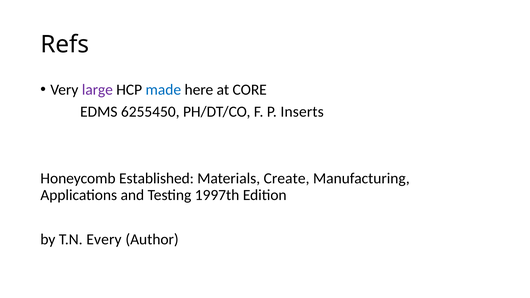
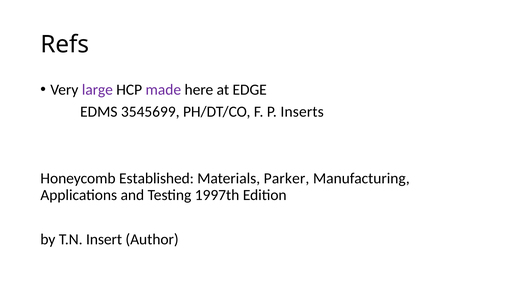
made colour: blue -> purple (163, 90)
CORE: CORE -> EDGE (250, 90)
6255450: 6255450 -> 3545699 (150, 112)
Create: Create -> Parker (287, 178)
Every: Every -> Insert (104, 240)
